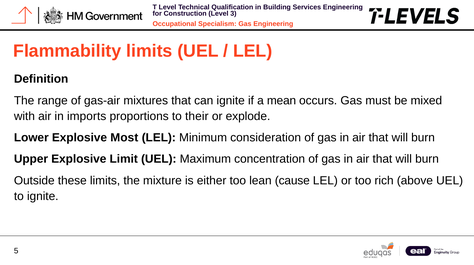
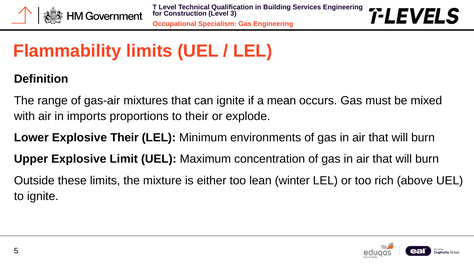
Explosive Most: Most -> Their (124, 138)
consideration: consideration -> environments (266, 138)
cause: cause -> winter (292, 180)
